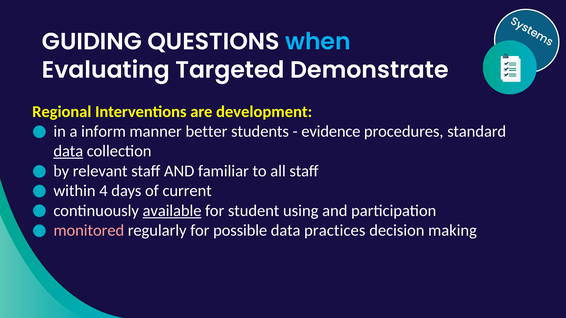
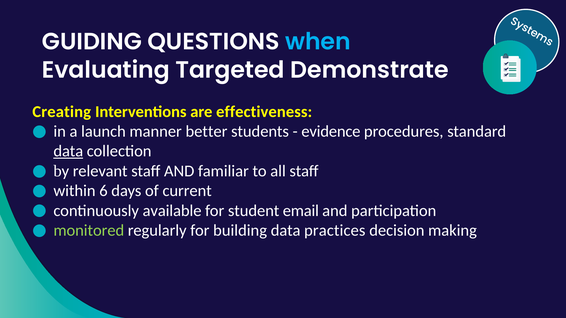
Regional: Regional -> Creating (62, 112)
development: development -> effectiveness (264, 112)
inform: inform -> launch (103, 132)
4: 4 -> 6 (103, 191)
available underline: present -> none (172, 211)
using: using -> email (301, 211)
monitored colour: pink -> light green (89, 231)
possible: possible -> building (240, 231)
